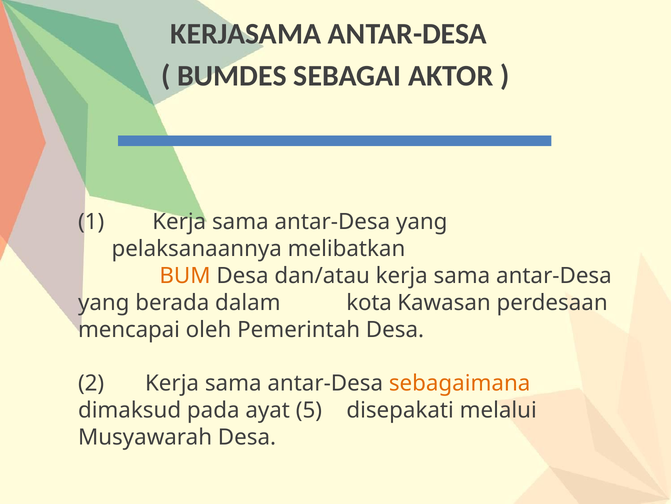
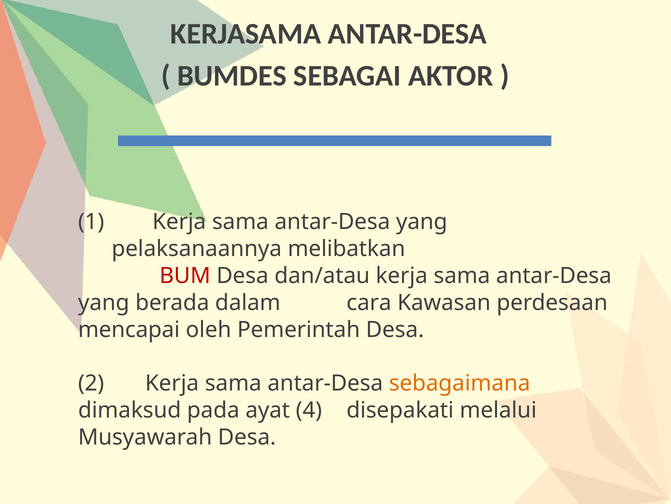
BUM colour: orange -> red (185, 275)
kota: kota -> cara (369, 302)
5: 5 -> 4 (309, 410)
